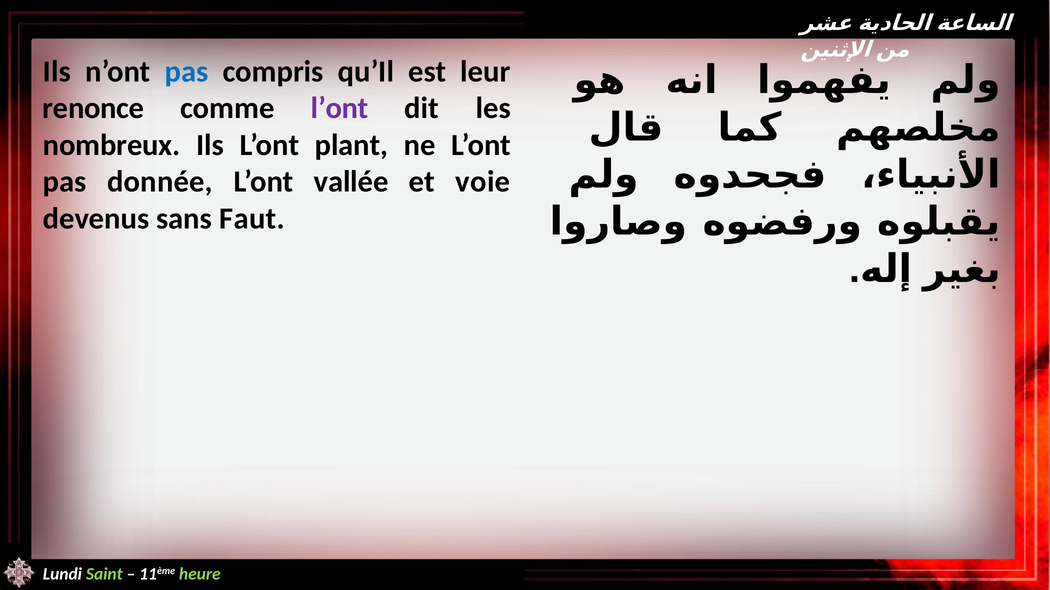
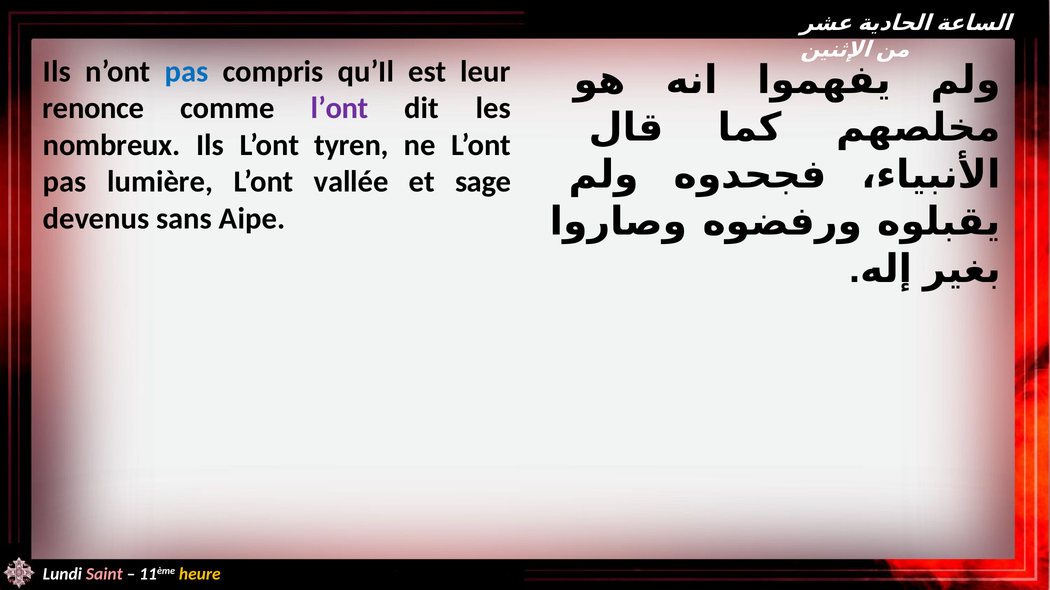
plant: plant -> tyren (351, 145)
donnée: donnée -> lumière (160, 182)
voie: voie -> sage (483, 182)
Faut: Faut -> Aipe (252, 219)
Saint colour: light green -> pink (104, 575)
heure colour: light green -> yellow (200, 575)
